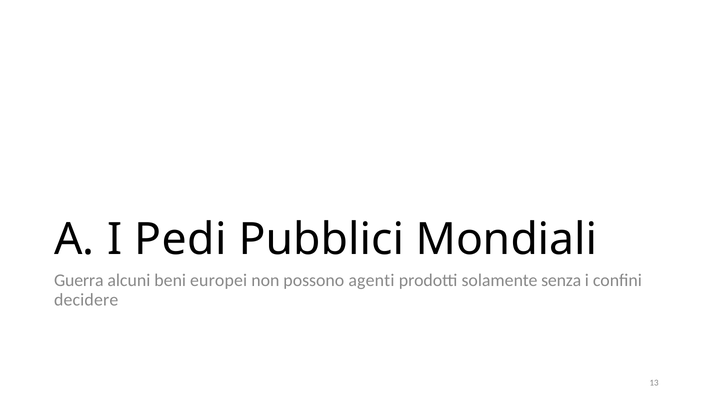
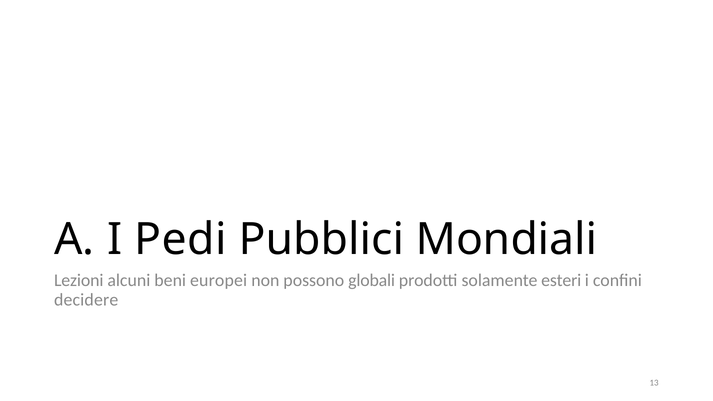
Guerra: Guerra -> Lezioni (79, 281)
agenti: agenti -> globali (372, 281)
senza: senza -> esteri (561, 281)
